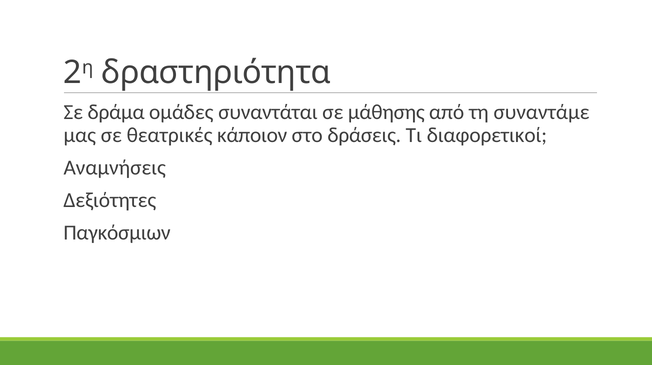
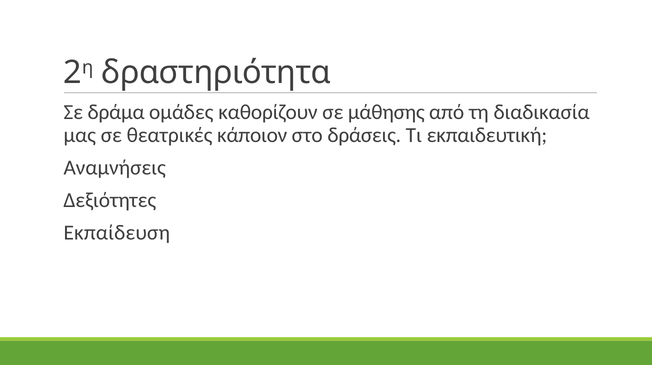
συναντάται: συναντάται -> καθορίζουν (268, 112)
συναντάμε: συναντάμε -> διαδικασία (542, 112)
διαφορετικοί: διαφορετικοί -> εκπαιδευτική (487, 135)
Παγκόσμιων: Παγκόσμιων -> Εκπαίδευση (117, 233)
